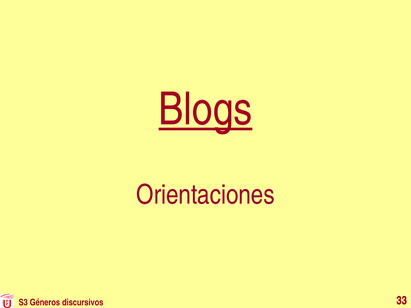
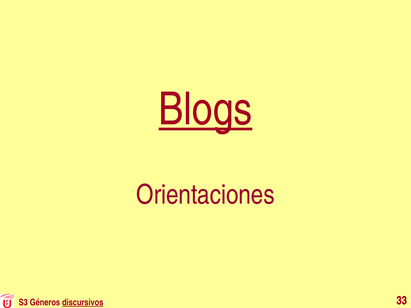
discursivos underline: none -> present (83, 303)
